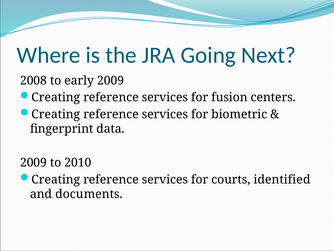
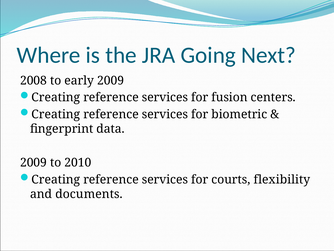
identified: identified -> flexibility (282, 179)
